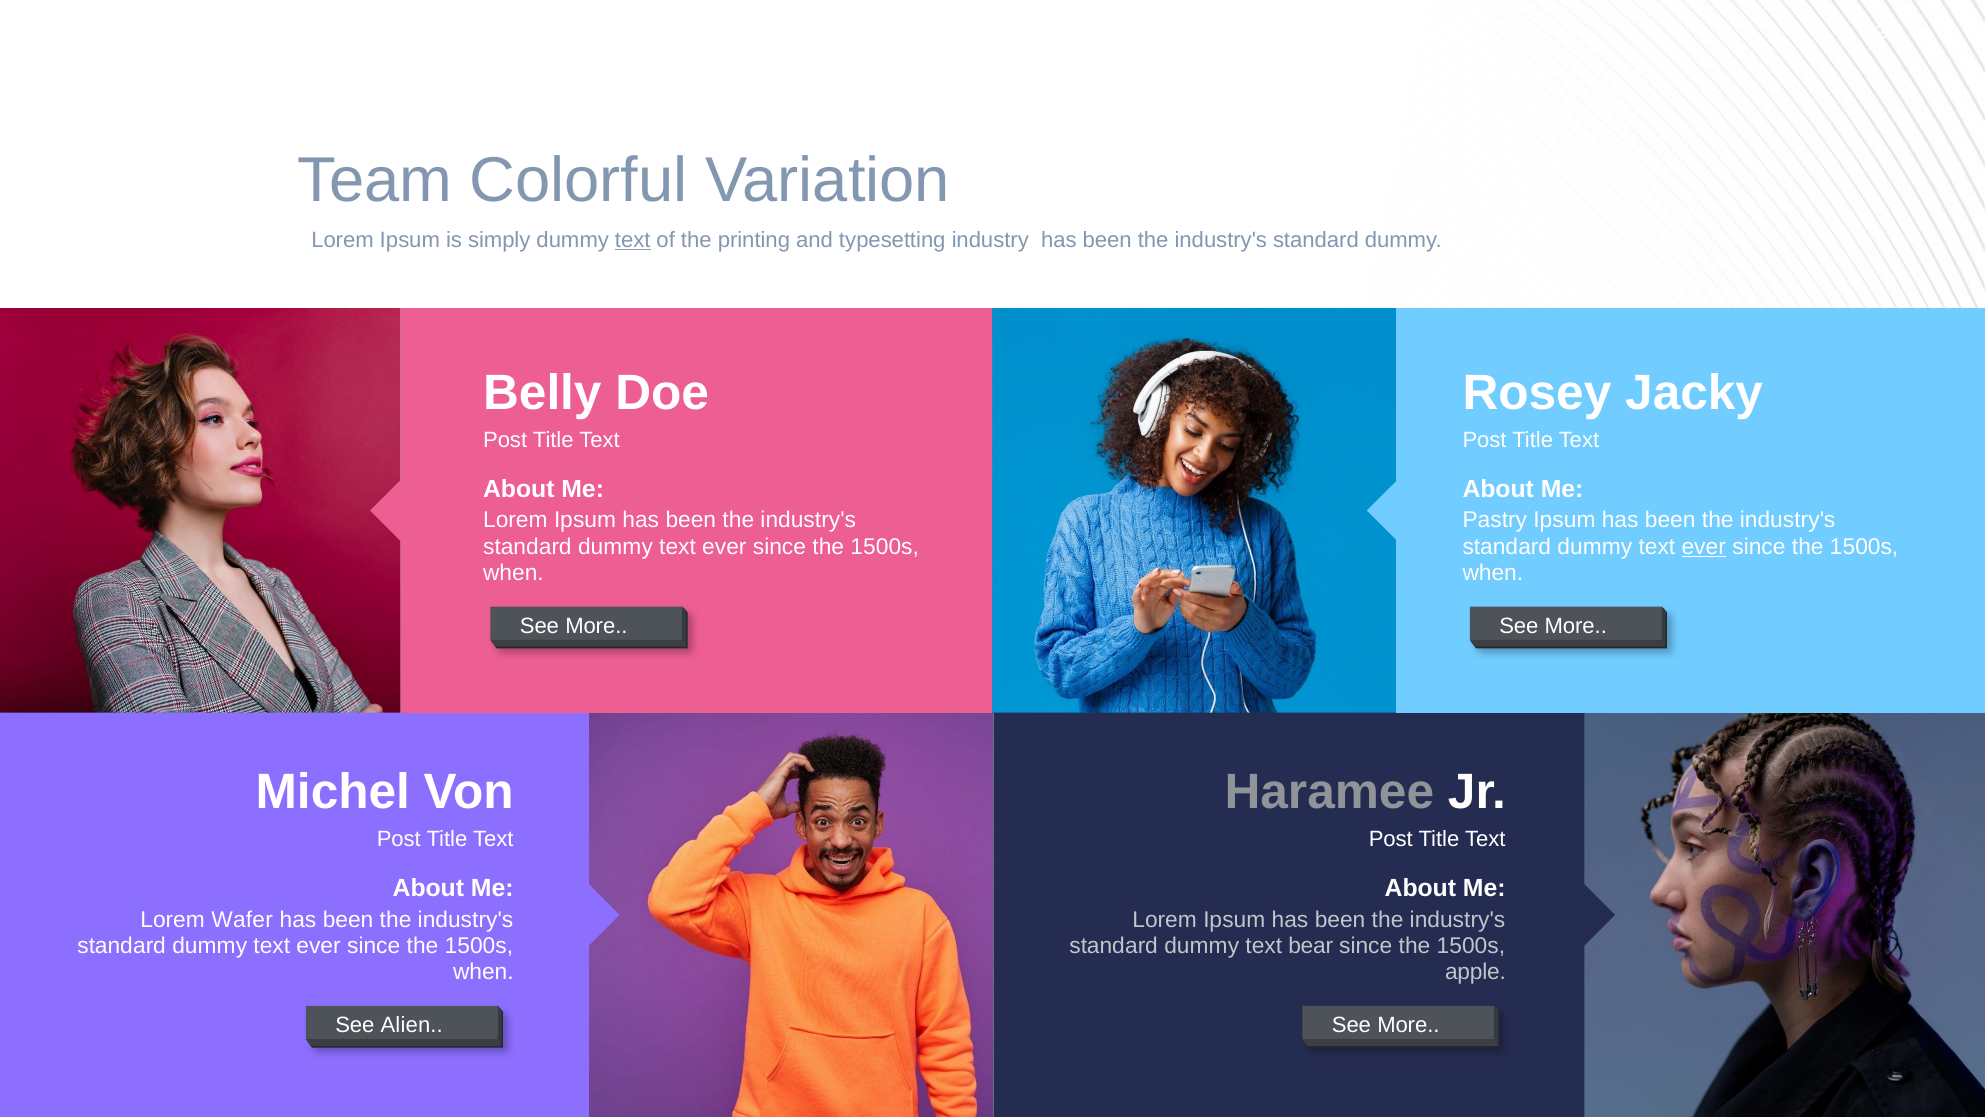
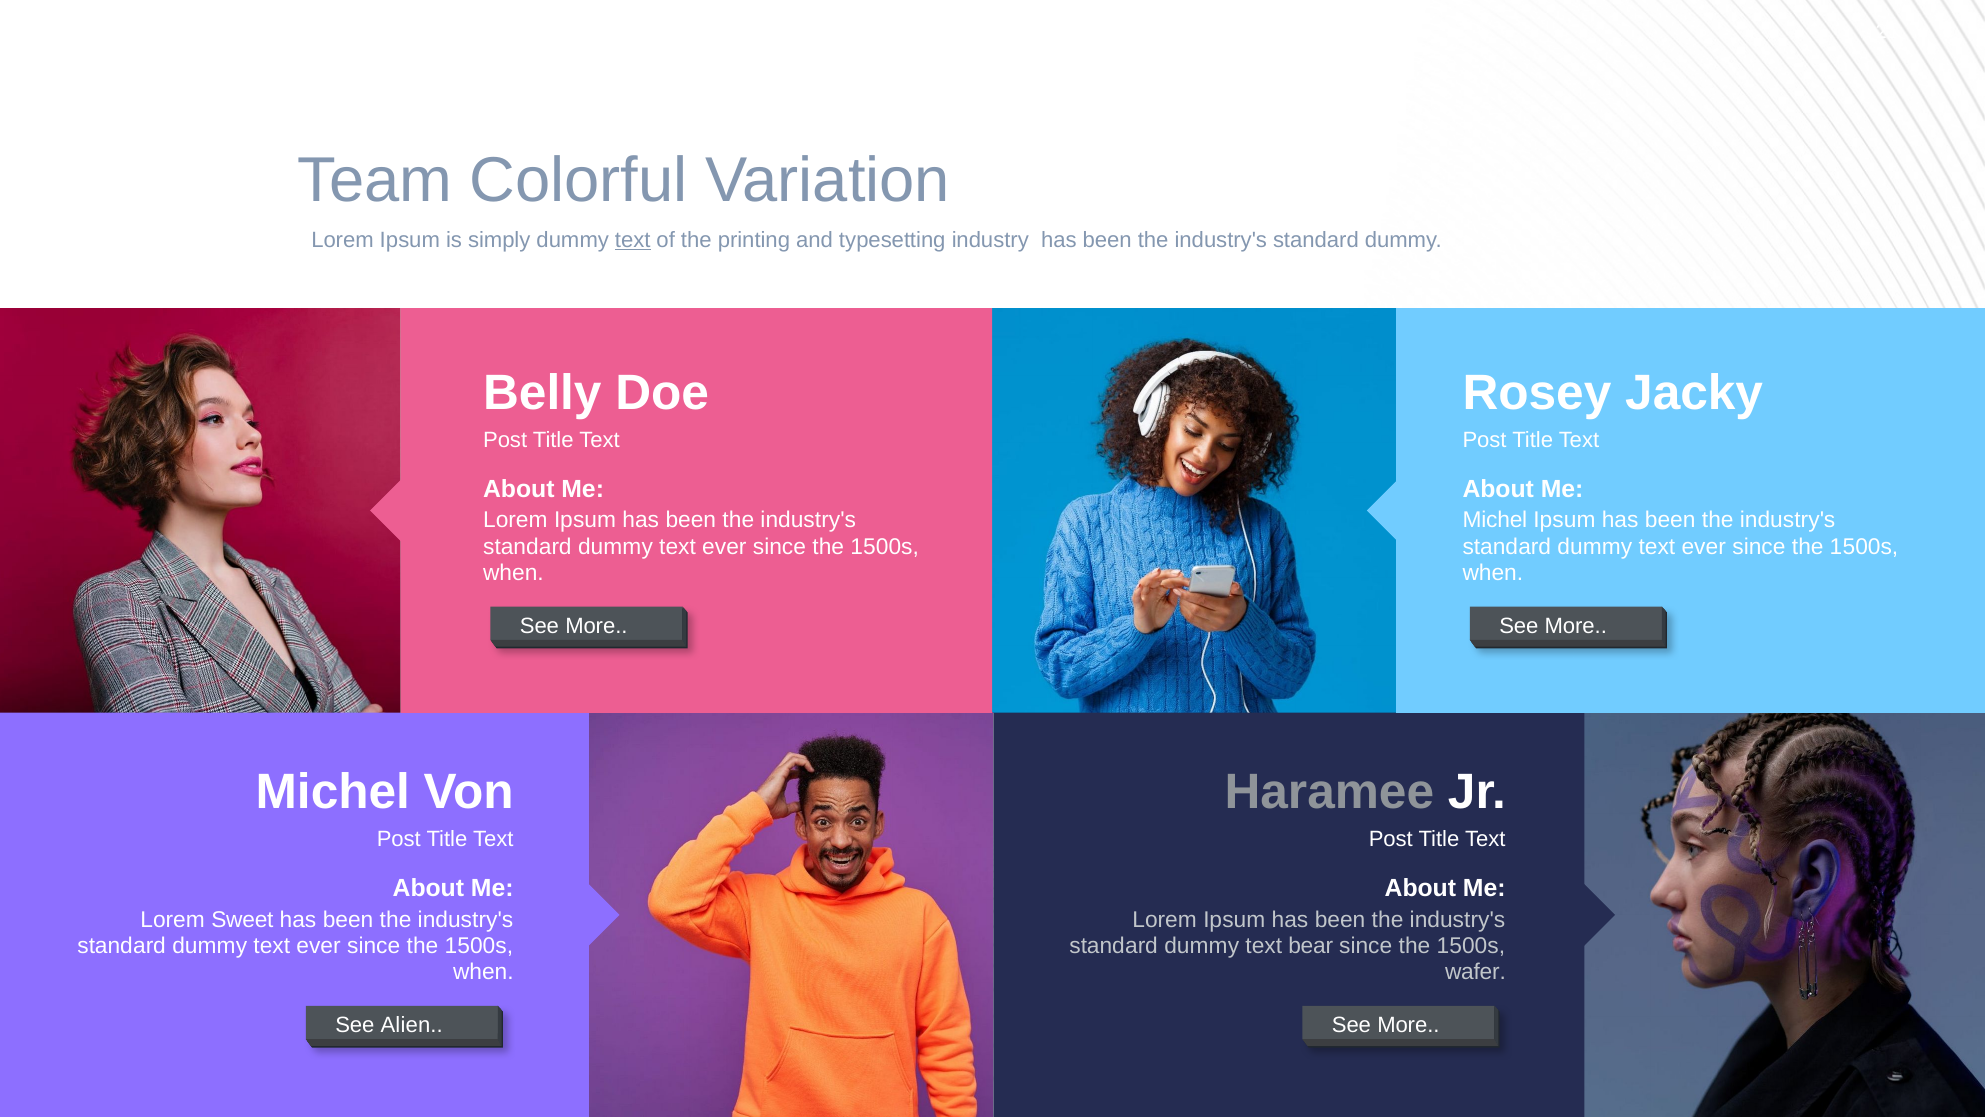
Pastry: Pastry -> Michel (1495, 520)
ever underline: present -> none (1704, 546)
Wafer: Wafer -> Sweet (242, 919)
apple: apple -> wafer (1475, 972)
